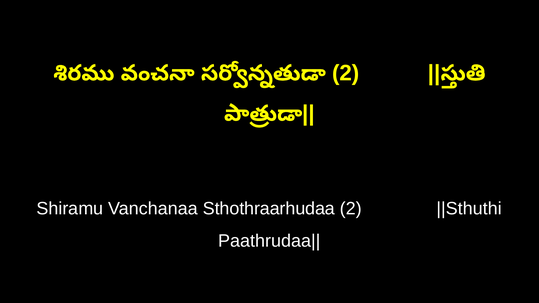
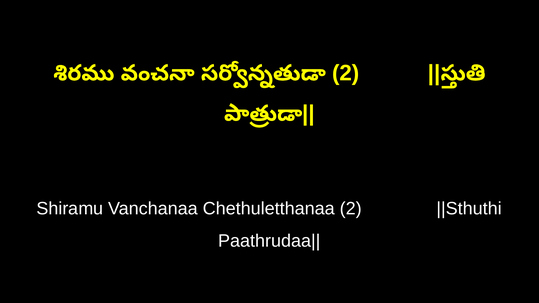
Sthothraarhudaa: Sthothraarhudaa -> Chethuletthanaa (269, 209)
